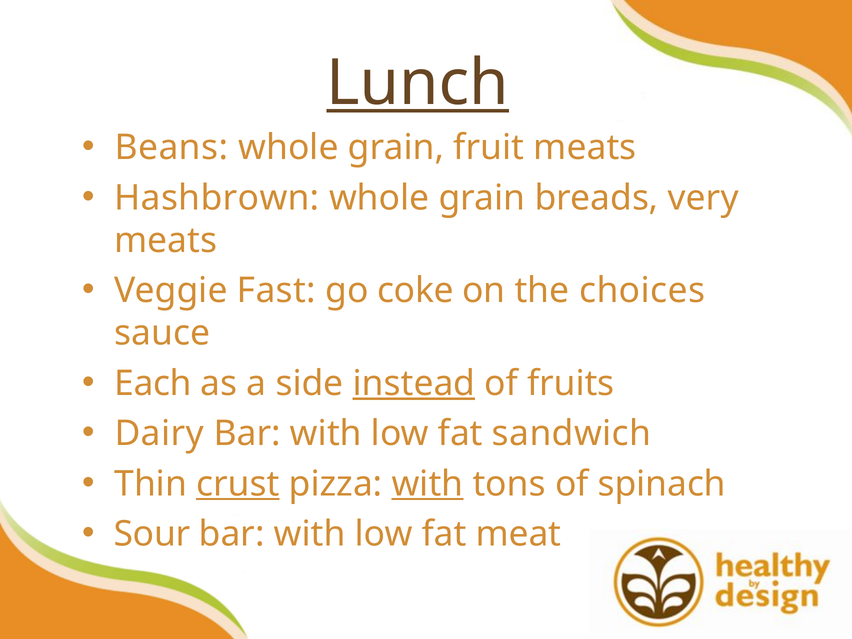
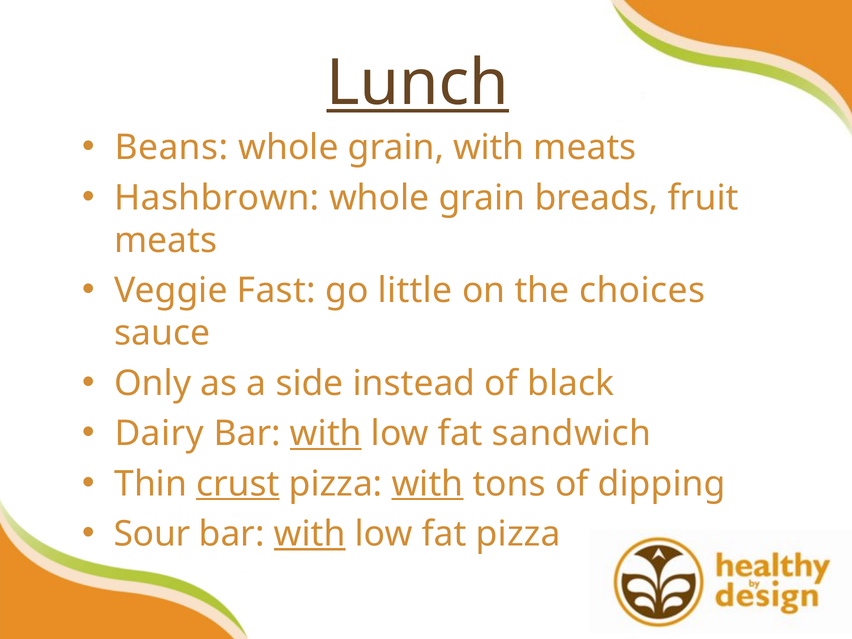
grain fruit: fruit -> with (489, 148)
very: very -> fruit (703, 198)
coke: coke -> little (415, 291)
Each: Each -> Only (153, 383)
instead underline: present -> none (414, 383)
fruits: fruits -> black (571, 383)
with underline: none -> present (326, 434)
spinach: spinach -> dipping (662, 484)
with underline: none -> present (310, 534)
fat meat: meat -> pizza (518, 534)
